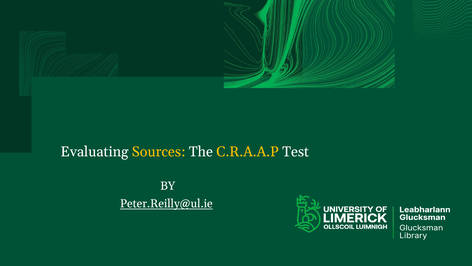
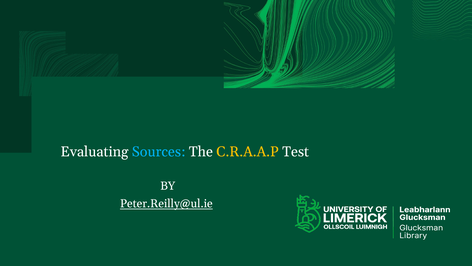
Sources colour: yellow -> light blue (159, 151)
